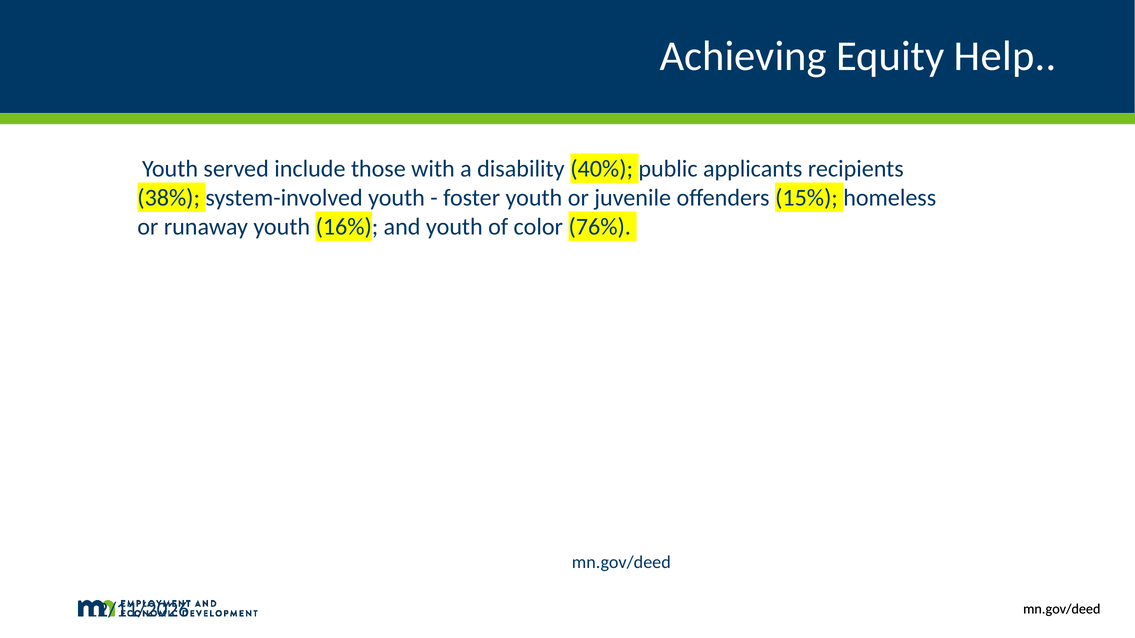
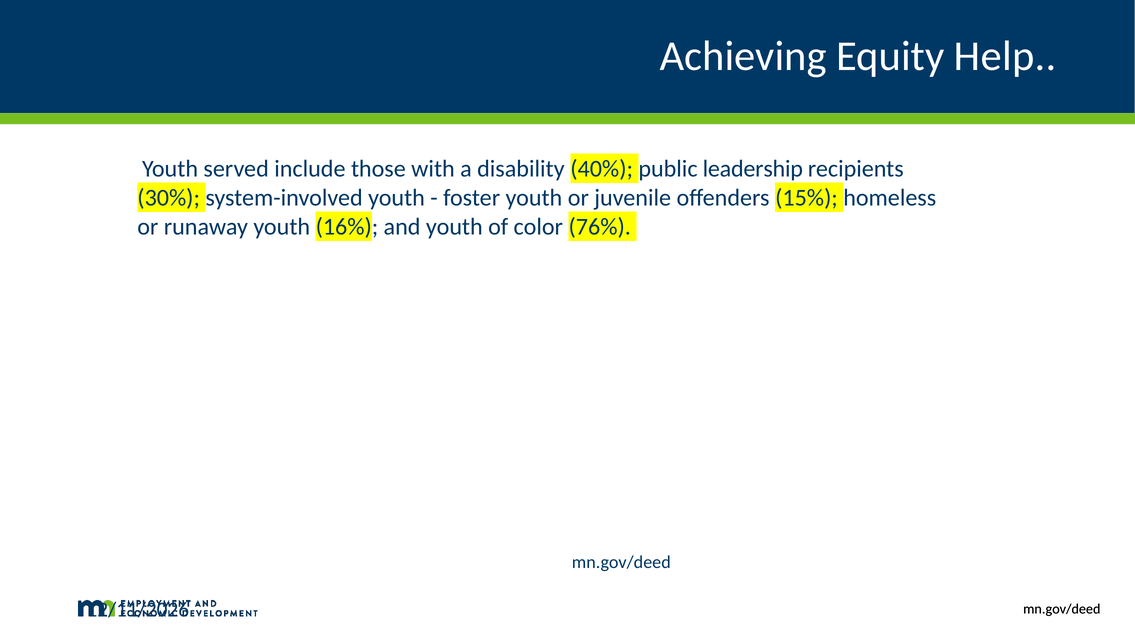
applicants: applicants -> leadership (753, 169)
38%: 38% -> 30% (169, 198)
